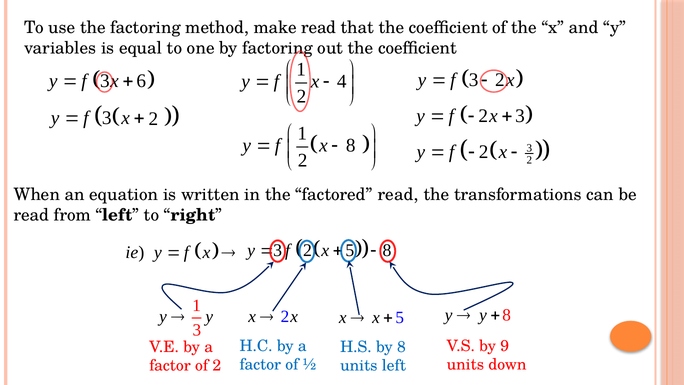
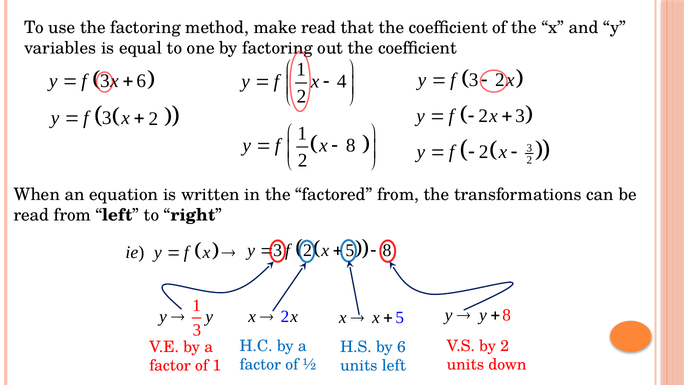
factored read: read -> from (398, 194)
by 9: 9 -> 2 (505, 346)
by 8: 8 -> 6 (401, 347)
of 2: 2 -> 1 (217, 365)
